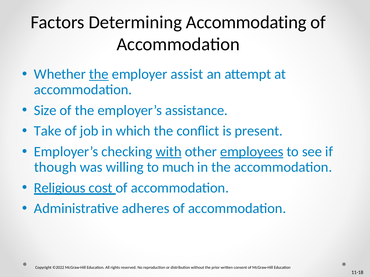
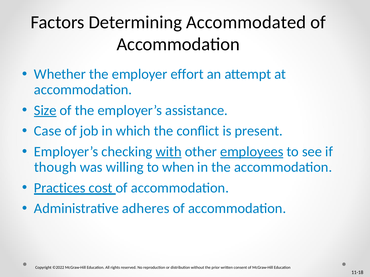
Accommodating: Accommodating -> Accommodated (246, 22)
the underline: present -> none (99, 74)
assist: assist -> effort (187, 74)
Size underline: none -> present (45, 111)
Take: Take -> Case (48, 131)
much: much -> when (178, 167)
Religious: Religious -> Practices (60, 188)
